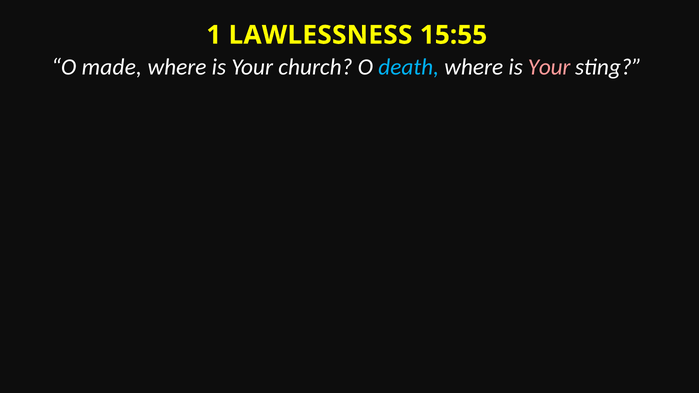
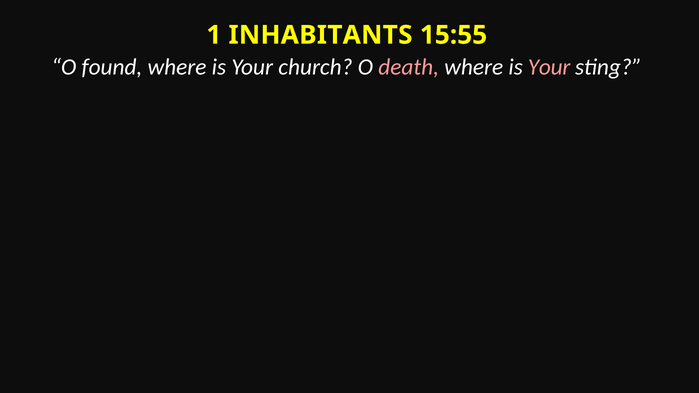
LAWLESSNESS: LAWLESSNESS -> INHABITANTS (320, 35)
made: made -> found (112, 67)
death colour: light blue -> pink (409, 67)
